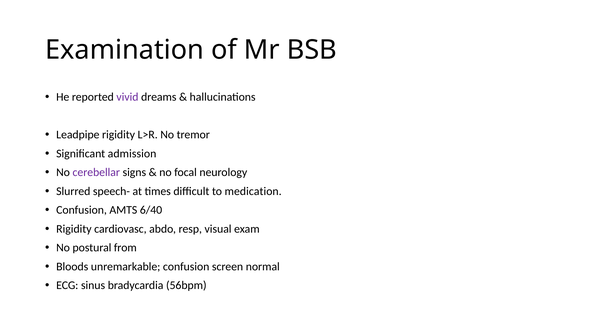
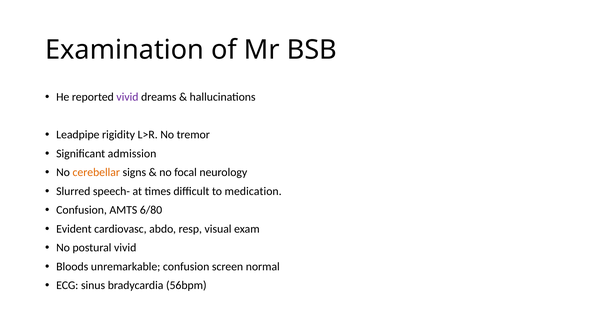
cerebellar colour: purple -> orange (96, 172)
6/40: 6/40 -> 6/80 (151, 210)
Rigidity: Rigidity -> Evident (74, 229)
postural from: from -> vivid (125, 248)
